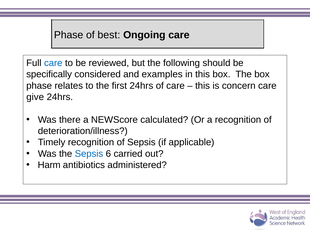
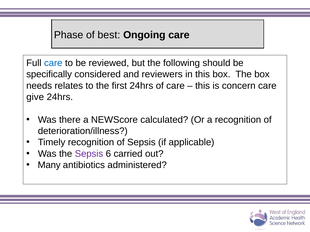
examples: examples -> reviewers (162, 74)
phase: phase -> needs (39, 86)
Sepsis colour: blue -> purple (89, 154)
Harm: Harm -> Many (49, 165)
